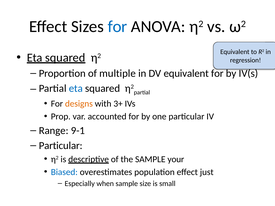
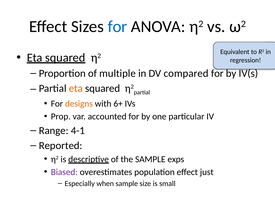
DV equivalent: equivalent -> compared (186, 73)
eta colour: blue -> orange (76, 88)
3+: 3+ -> 6+ (118, 104)
9-1: 9-1 -> 4-1 (78, 131)
Particular: Particular -> Reported (61, 146)
your: your -> exps (176, 159)
Biased colour: blue -> purple (64, 172)
